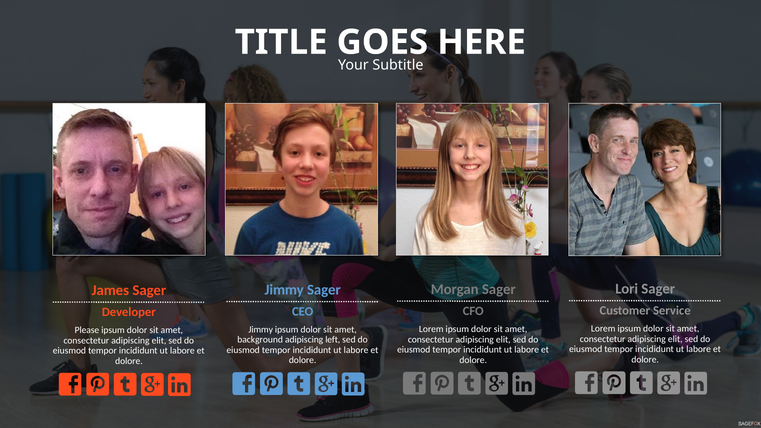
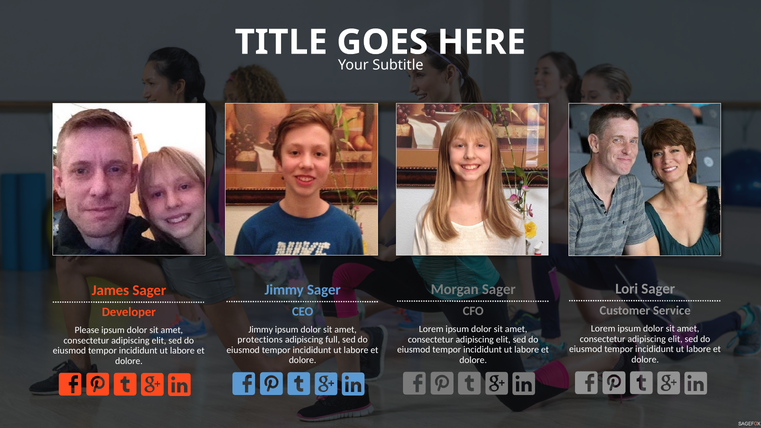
background: background -> protections (260, 340)
left: left -> full (333, 340)
